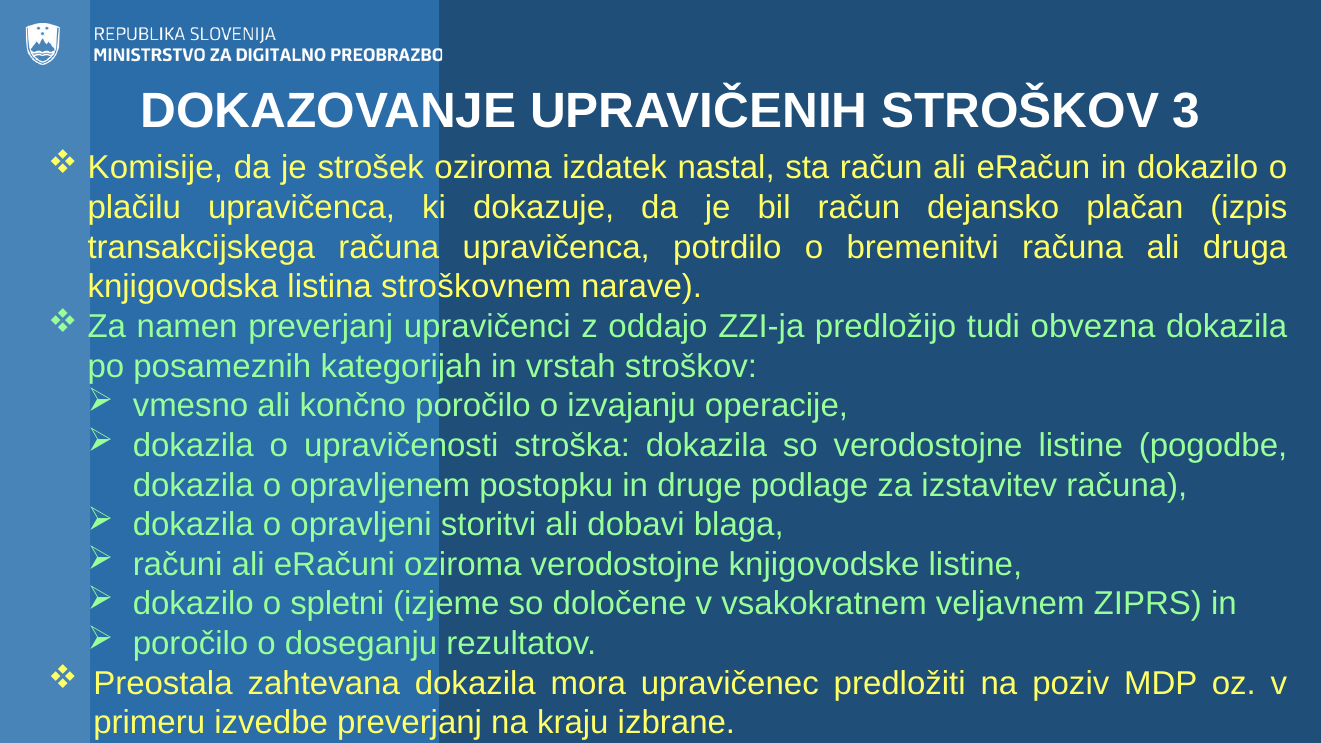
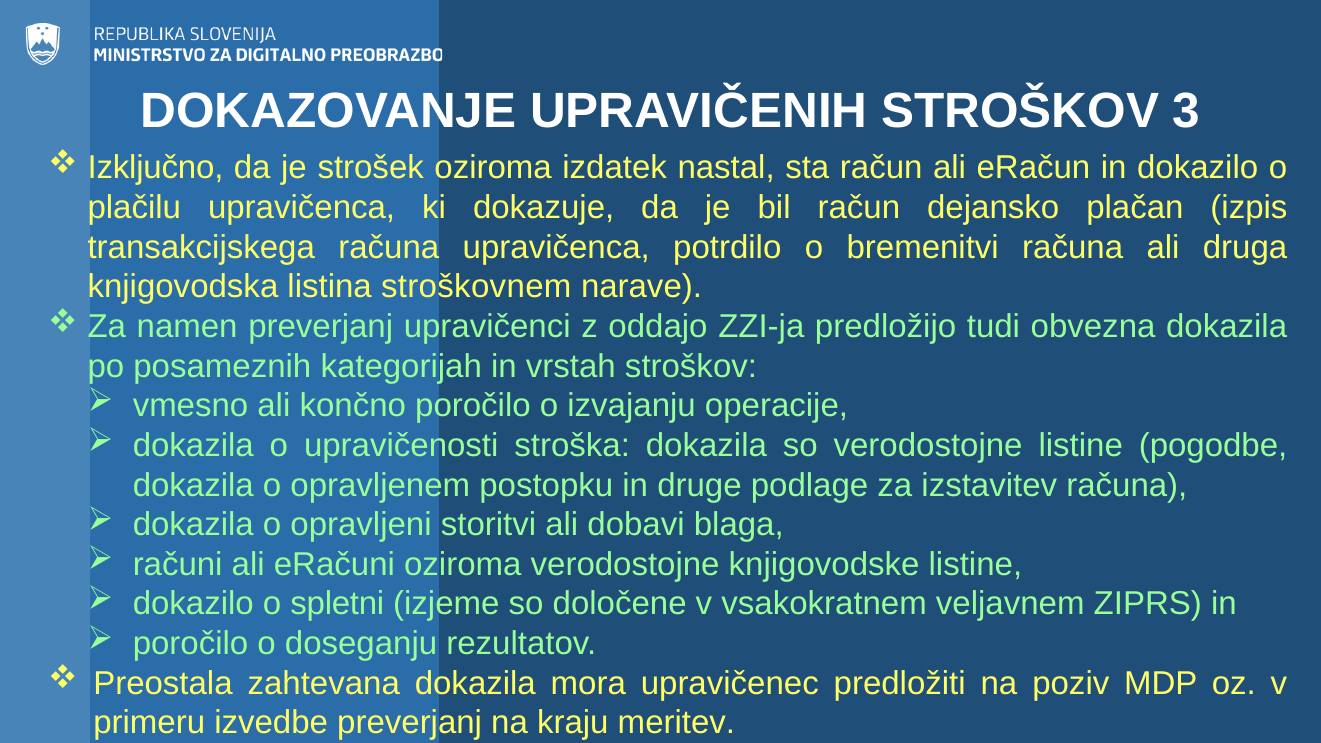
Komisije: Komisije -> Izključno (155, 168)
izbrane: izbrane -> meritev (676, 723)
